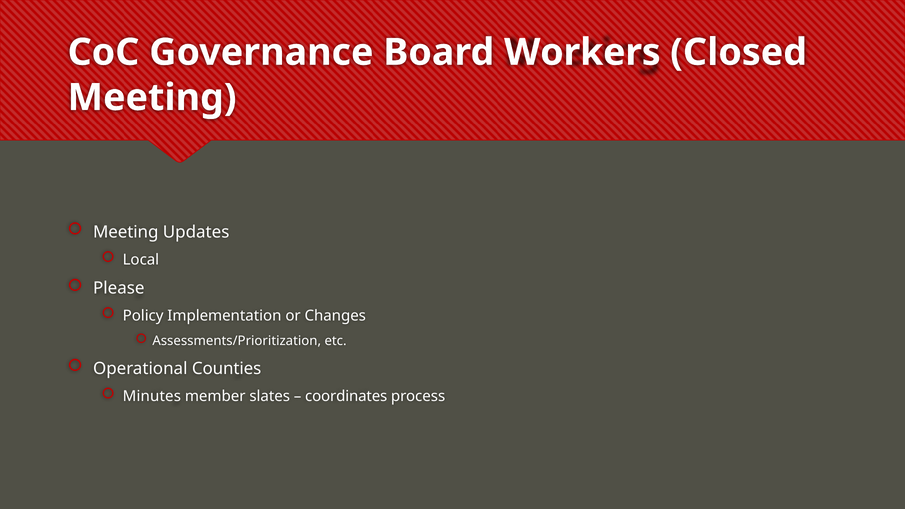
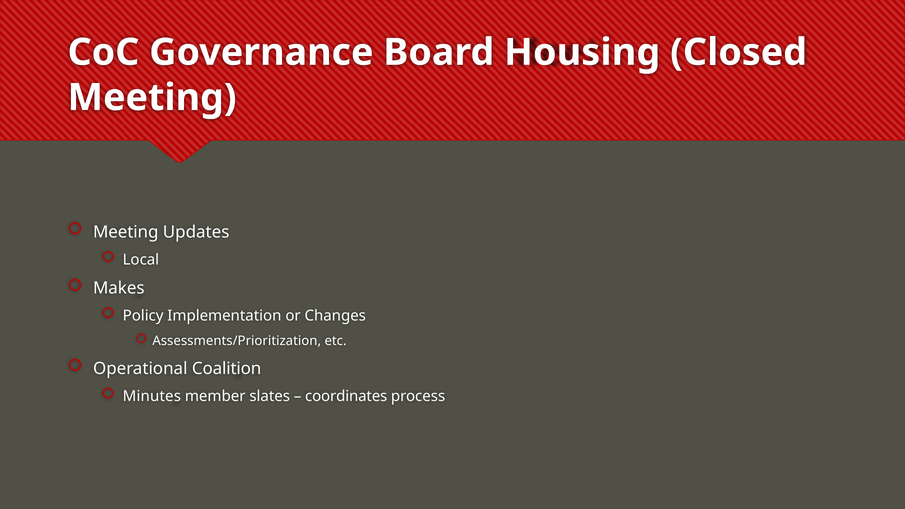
Workers: Workers -> Housing (582, 52)
Please: Please -> Makes (119, 288)
Counties: Counties -> Coalition (227, 369)
